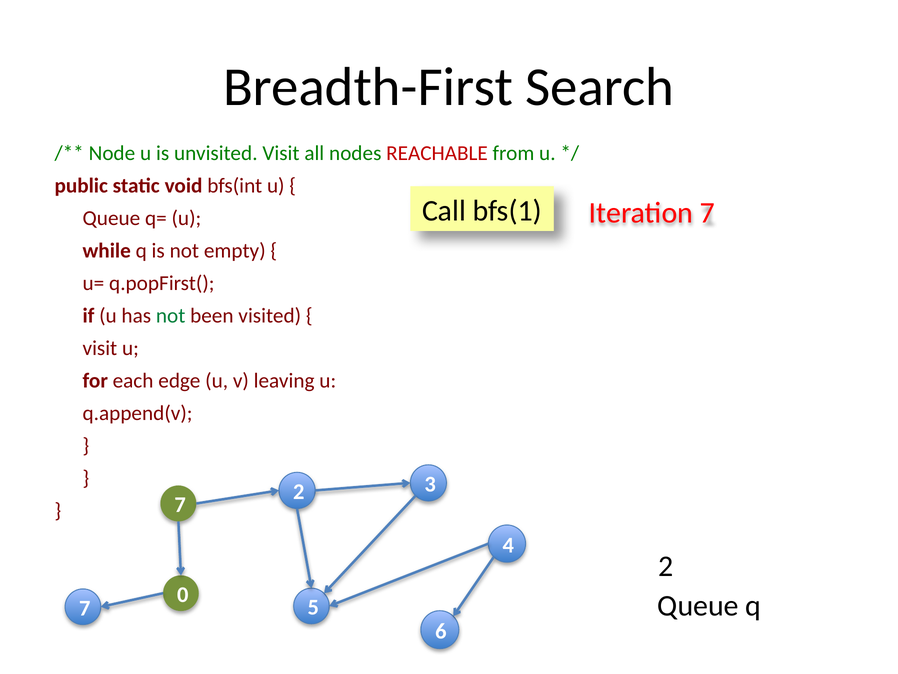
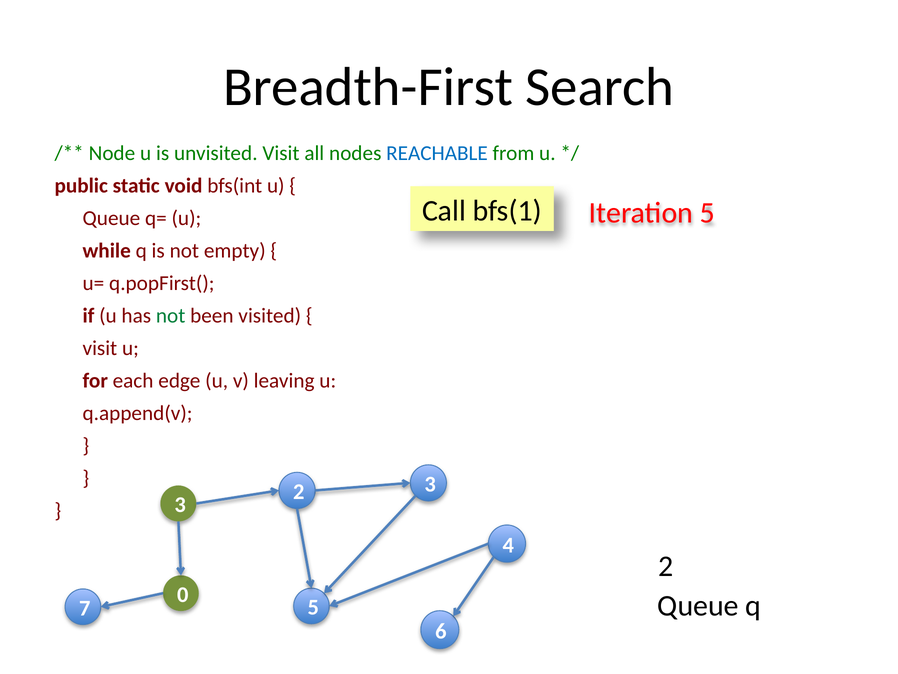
REACHABLE colour: red -> blue (437, 153)
Iteration 7: 7 -> 5 (707, 213)
7: 7 -> 3 (180, 505)
